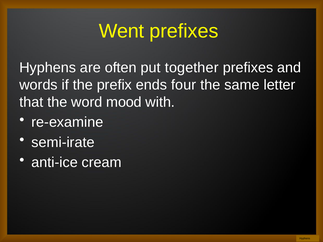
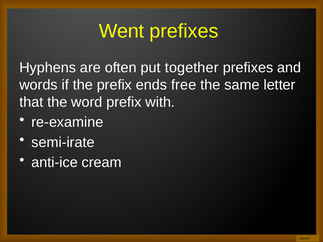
four: four -> free (184, 85)
word mood: mood -> prefix (124, 102)
